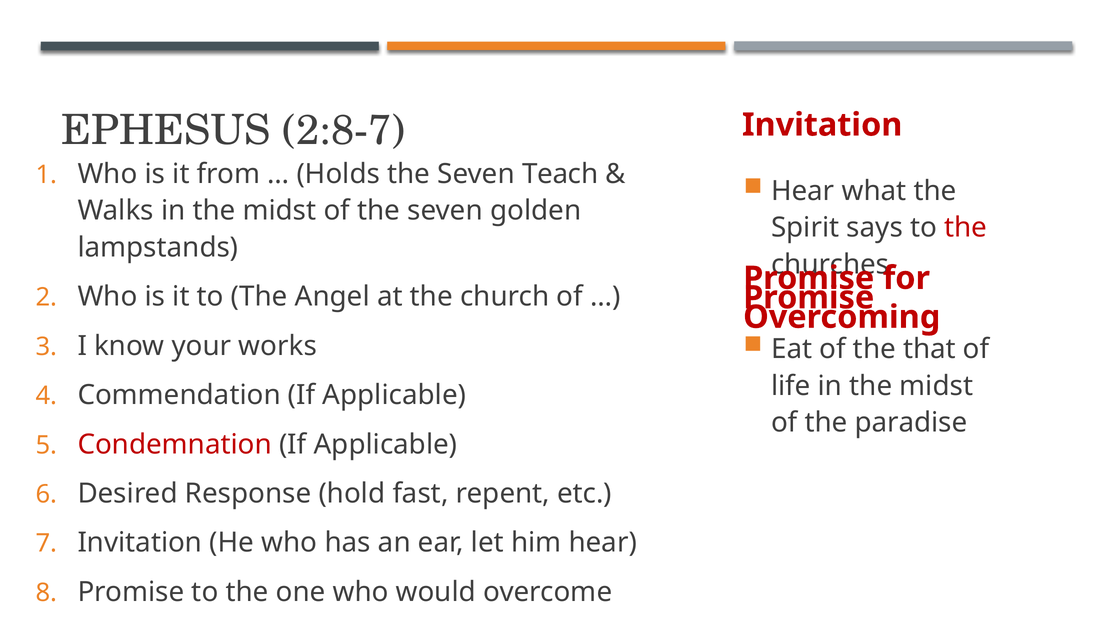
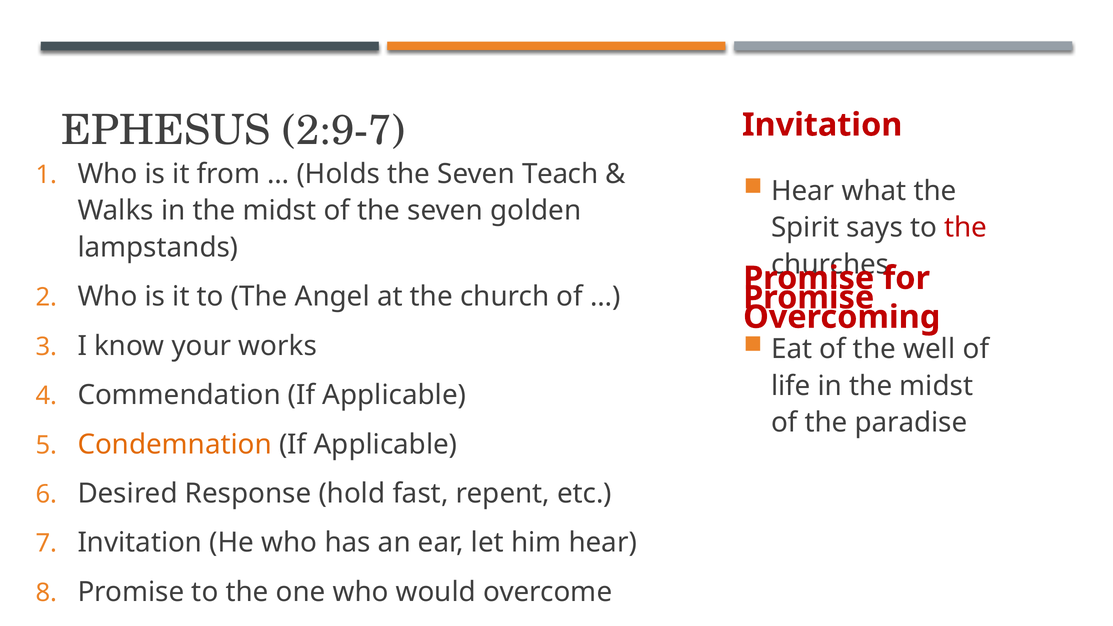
2:8-7: 2:8-7 -> 2:9-7 (344, 130)
that: that -> well (929, 349)
Condemnation colour: red -> orange (175, 444)
